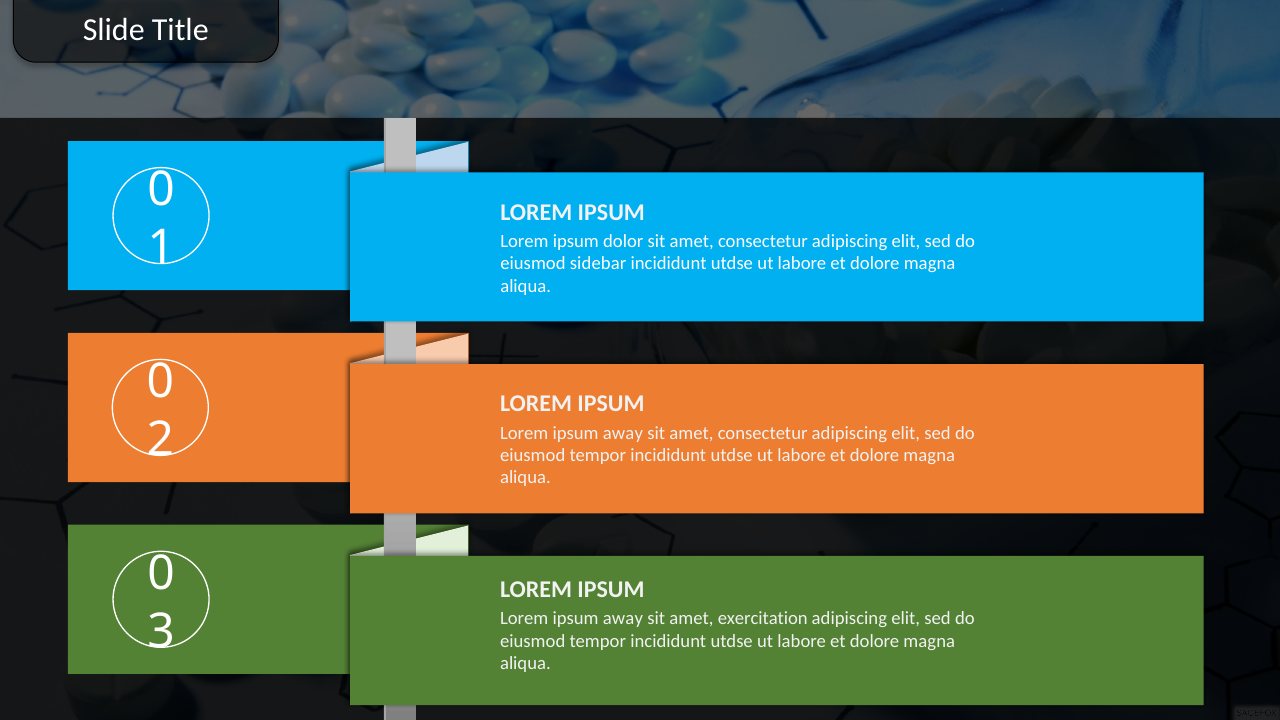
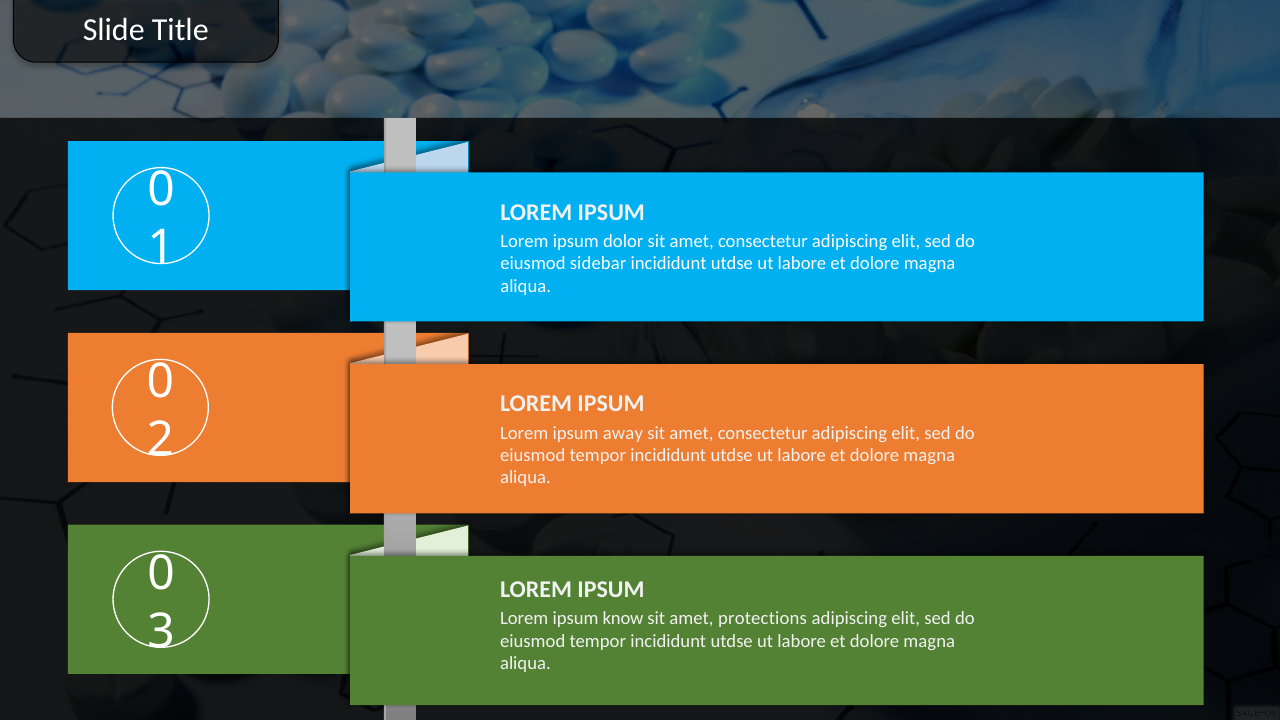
away: away -> know (623, 619)
exercitation: exercitation -> protections (763, 619)
